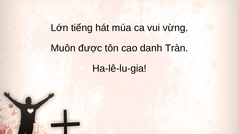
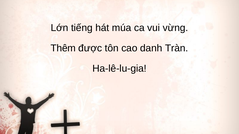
Muôn: Muôn -> Thêm (63, 48)
